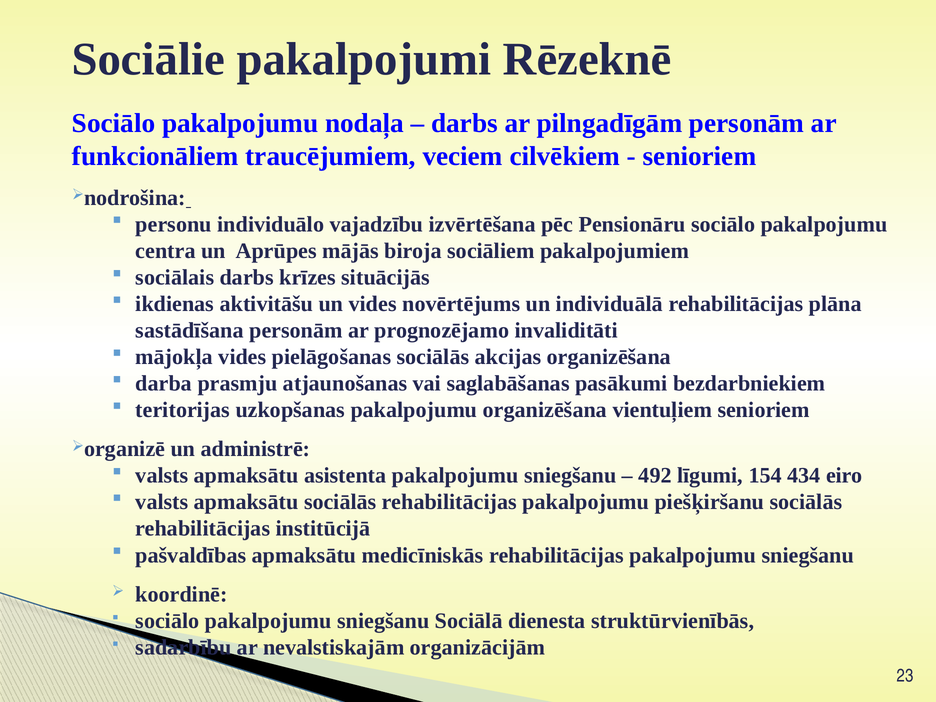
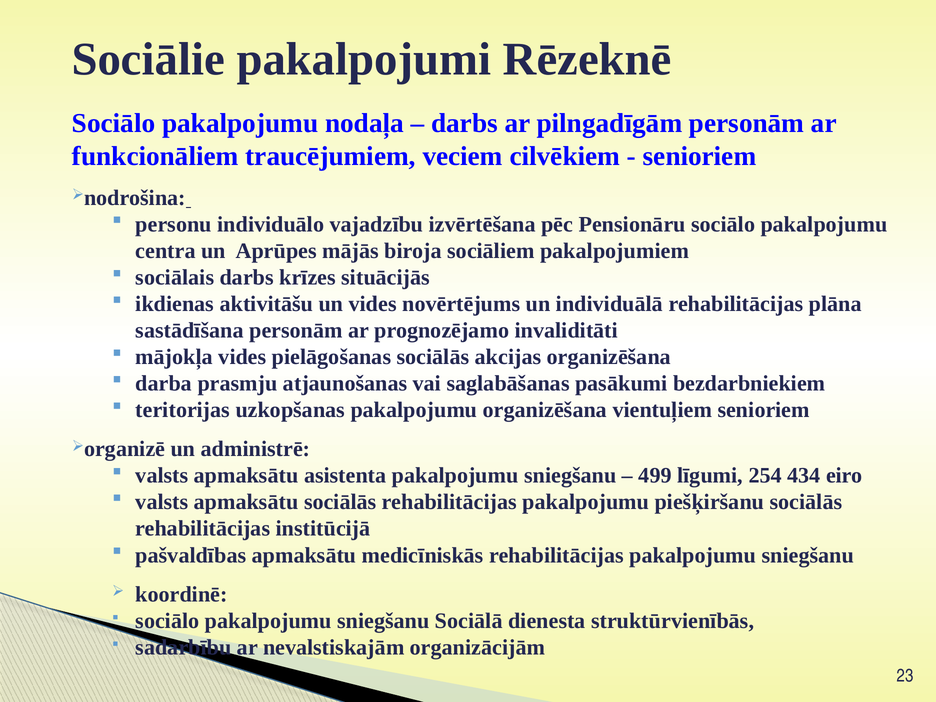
492: 492 -> 499 (655, 476)
154: 154 -> 254 (765, 476)
